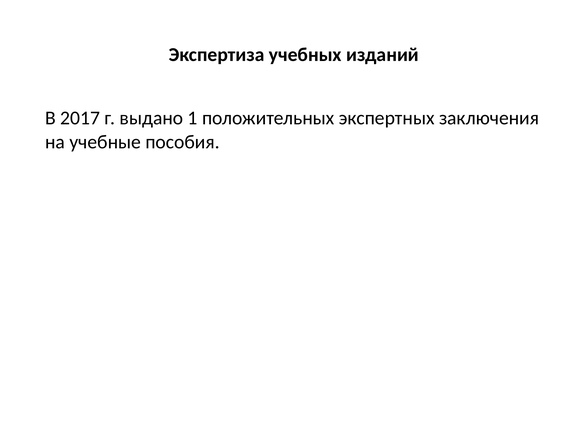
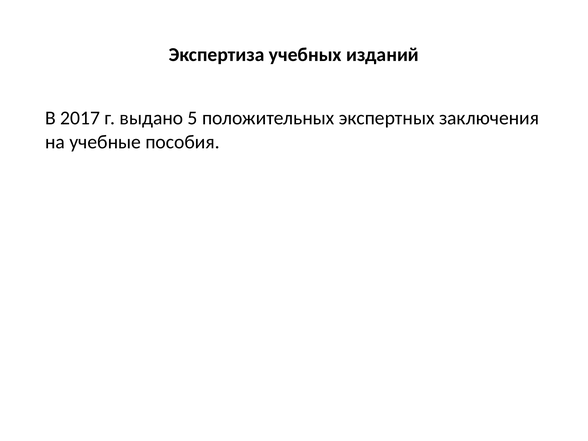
1: 1 -> 5 (193, 118)
